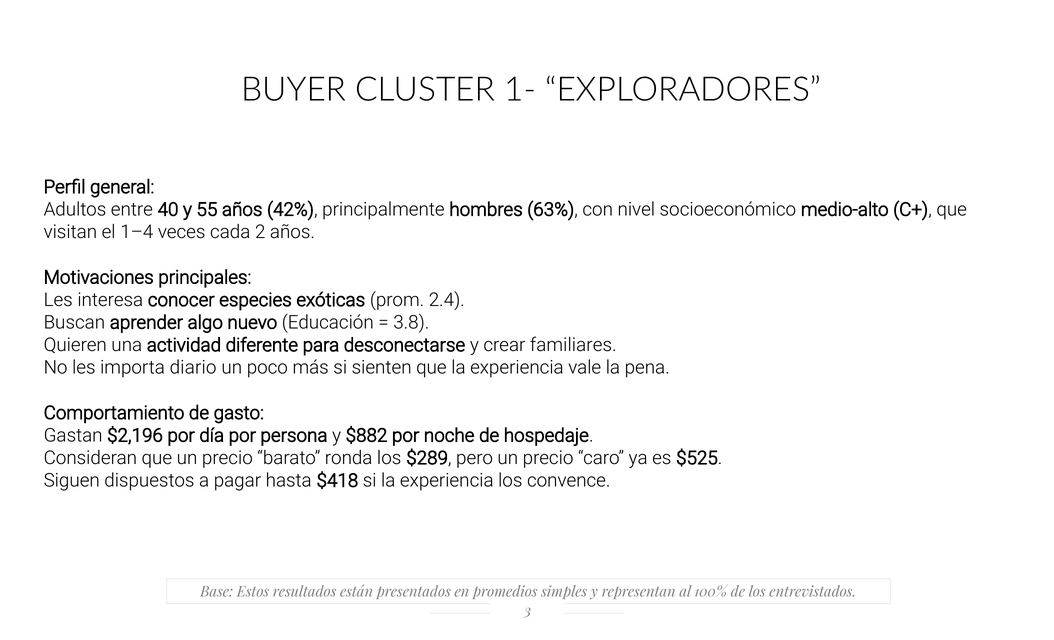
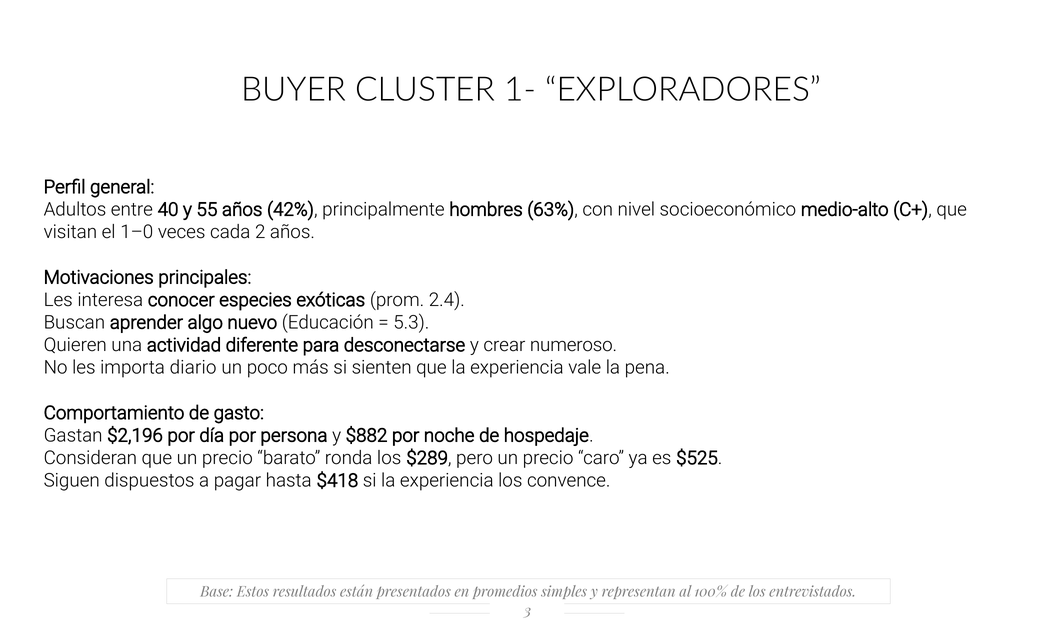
1–4: 1–4 -> 1–0 (137, 232)
3.8: 3.8 -> 5.3 (411, 322)
familiares: familiares -> numeroso (573, 345)
